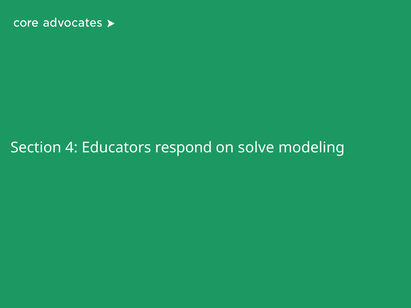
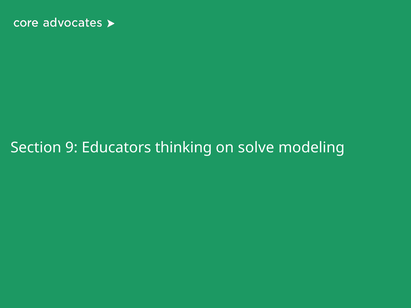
4: 4 -> 9 (71, 148)
respond: respond -> thinking (184, 148)
